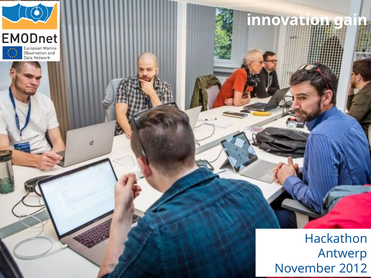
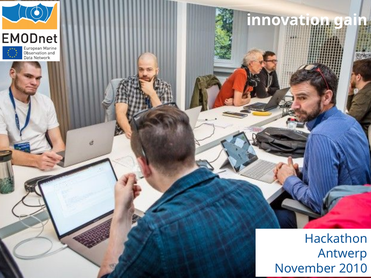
2012: 2012 -> 2010 (353, 269)
